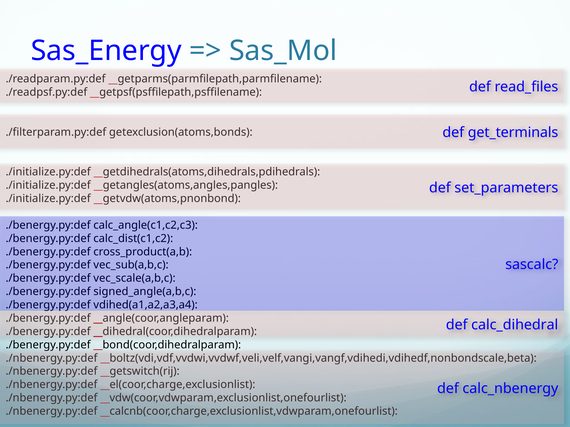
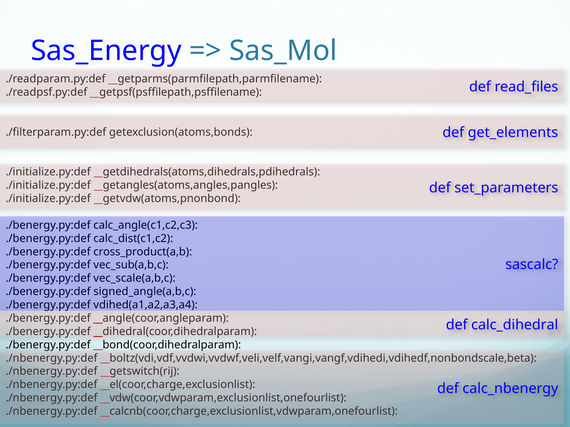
get_terminals: get_terminals -> get_elements (513, 133)
